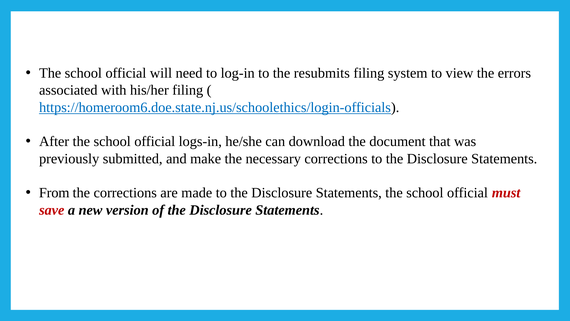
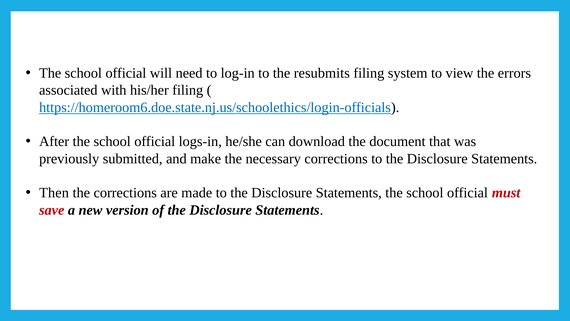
From: From -> Then (54, 193)
